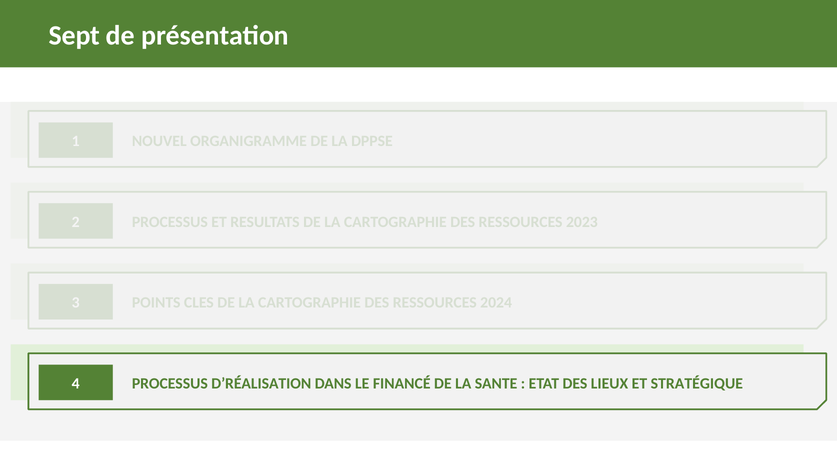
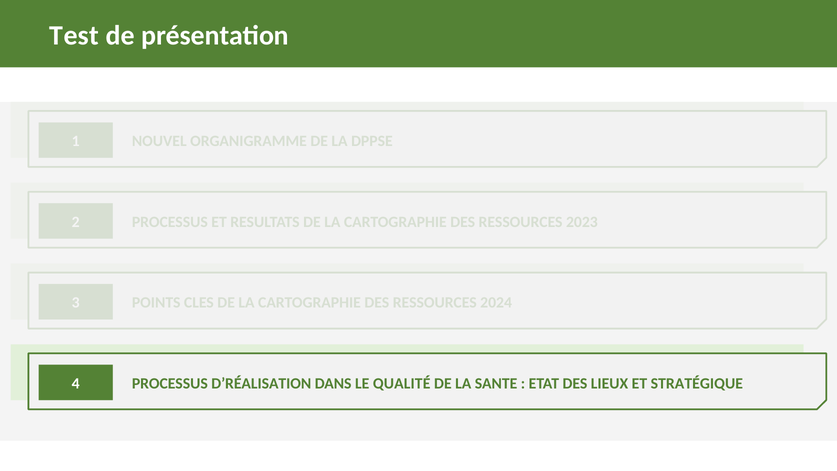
Sept: Sept -> Test (74, 36)
FINANCÉ: FINANCÉ -> QUALITÉ (402, 383)
